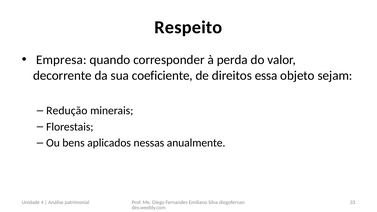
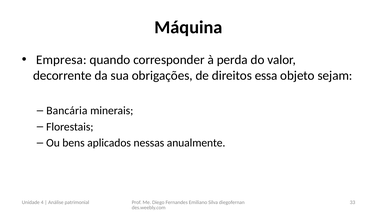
Respeito: Respeito -> Máquina (188, 27)
coeficiente: coeficiente -> obrigações (162, 75)
Redução: Redução -> Bancária (67, 111)
